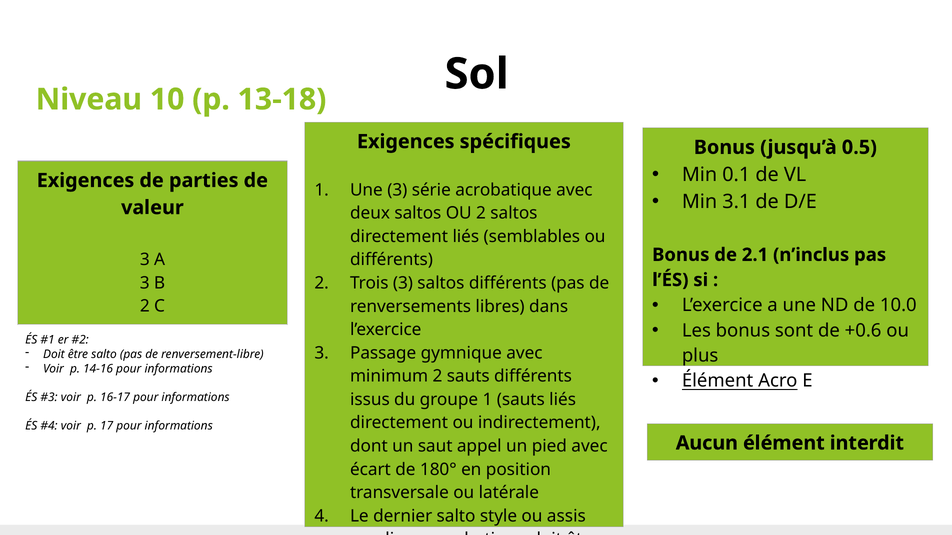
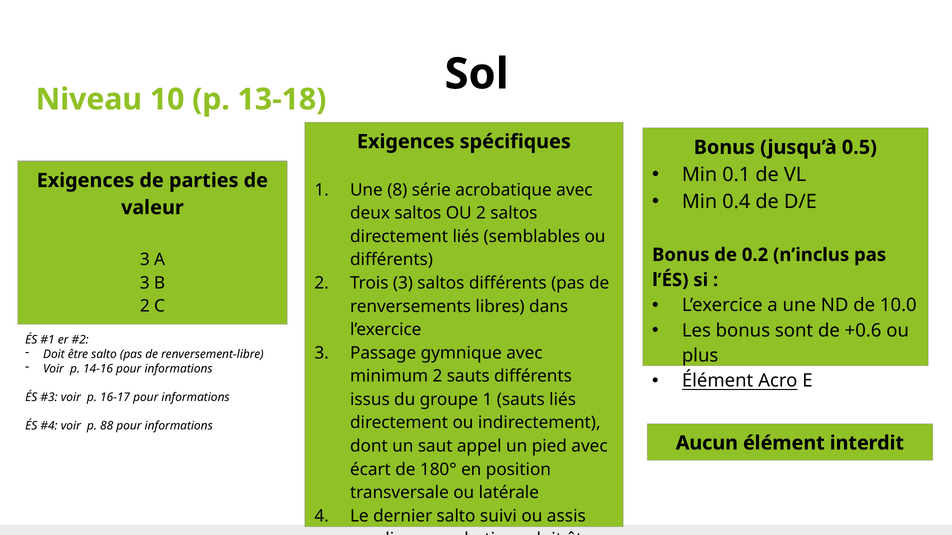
Une 3: 3 -> 8 (397, 190)
3.1: 3.1 -> 0.4 (736, 202)
2.1: 2.1 -> 0.2 (755, 255)
17: 17 -> 88 (107, 426)
style: style -> suivi (498, 516)
